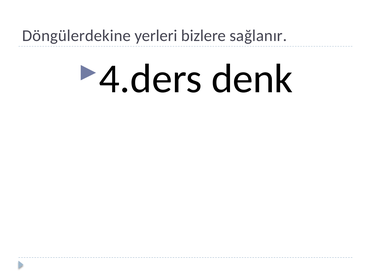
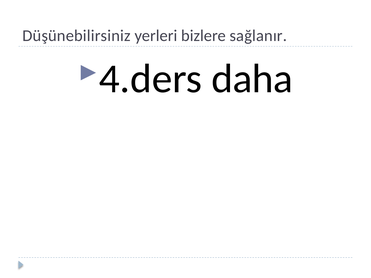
Döngülerdekine: Döngülerdekine -> Düşünebilirsiniz (76, 36)
denk: denk -> daha (252, 79)
